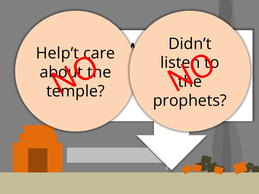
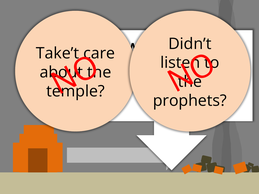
Help’t: Help’t -> Take’t (58, 53)
